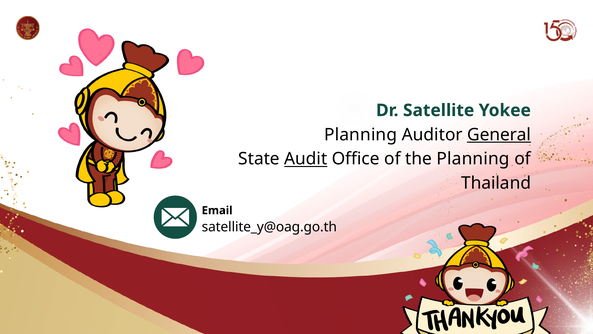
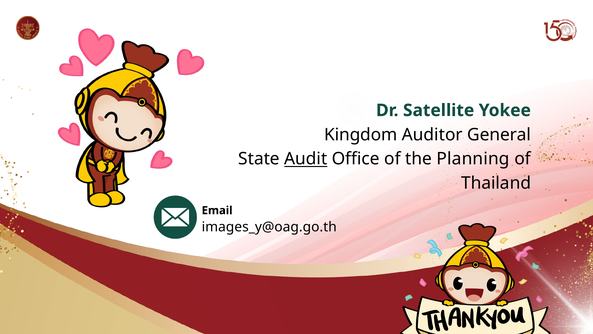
Planning: Planning -> Kingdom (361, 134)
General underline: present -> none (499, 134)
satellite_y@oag.go.th: satellite_y@oag.go.th -> images_y@oag.go.th (269, 227)
